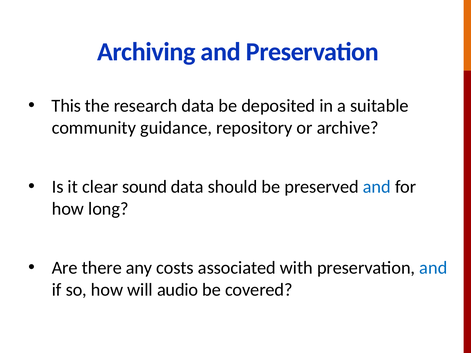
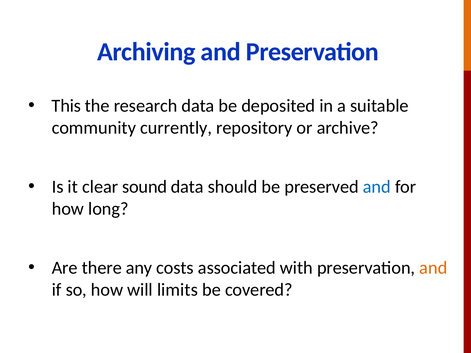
guidance: guidance -> currently (176, 128)
and colour: blue -> orange (433, 268)
audio: audio -> limits (178, 290)
